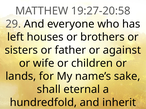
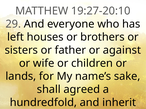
19:27-20:58: 19:27-20:58 -> 19:27-20:10 (101, 11)
shall eternal: eternal -> agreed (82, 90)
